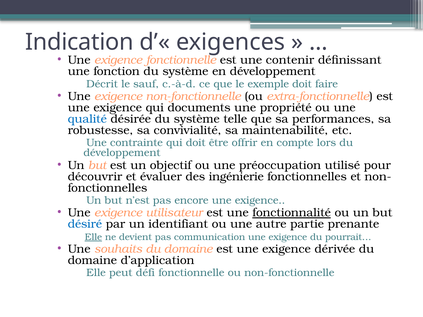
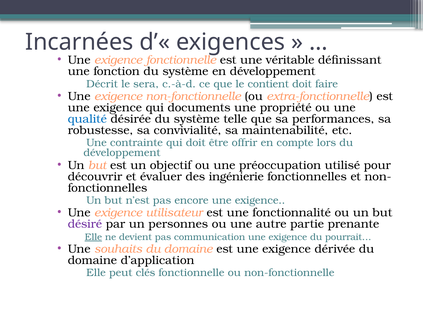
Indication: Indication -> Incarnées (79, 42)
contenir: contenir -> véritable (290, 60)
sauf: sauf -> sera (146, 84)
exemple: exemple -> contient (268, 84)
fonctionnalité underline: present -> none (292, 213)
désiré colour: blue -> purple (85, 224)
identifiant: identifiant -> personnes (178, 224)
défi: défi -> clés (145, 273)
